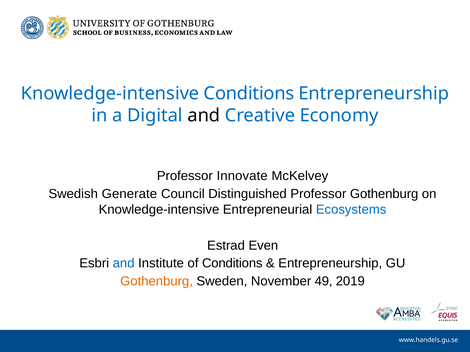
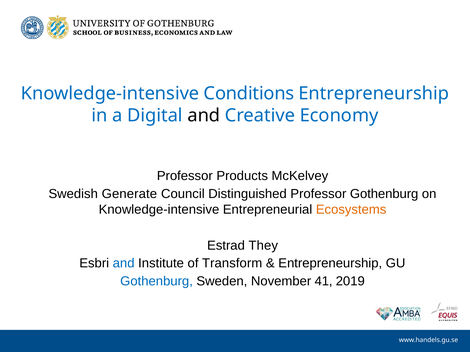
Innovate: Innovate -> Products (242, 176)
Ecosystems colour: blue -> orange (351, 210)
Even: Even -> They (263, 246)
of Conditions: Conditions -> Transform (232, 264)
Gothenburg colour: orange -> blue (157, 282)
49: 49 -> 41 (324, 282)
